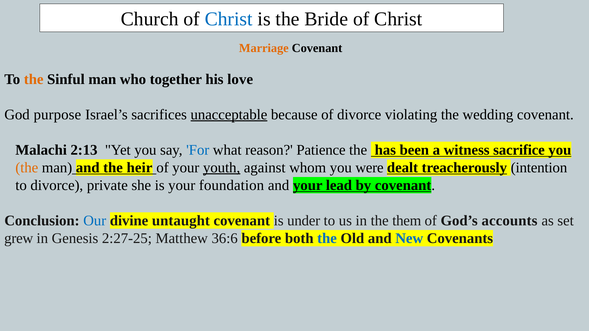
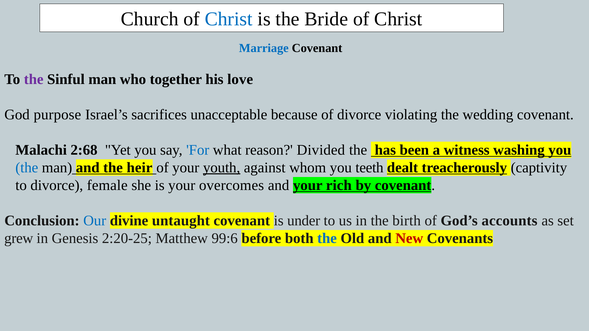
Marriage colour: orange -> blue (264, 48)
the colour: orange -> purple (34, 79)
unacceptable underline: present -> none (229, 115)
2:13: 2:13 -> 2:68 (84, 150)
Patience: Patience -> Divided (321, 150)
sacrifice: sacrifice -> washing (519, 150)
the colour: orange -> blue (27, 168)
were: were -> teeth (369, 168)
intention: intention -> captivity (539, 168)
private: private -> female (107, 185)
foundation: foundation -> overcomes (232, 185)
lead: lead -> rich (339, 185)
them: them -> birth (407, 221)
2:27-25: 2:27-25 -> 2:20-25 (127, 238)
36:6: 36:6 -> 99:6 (225, 238)
New colour: blue -> red (409, 238)
